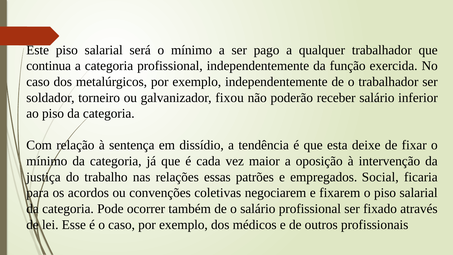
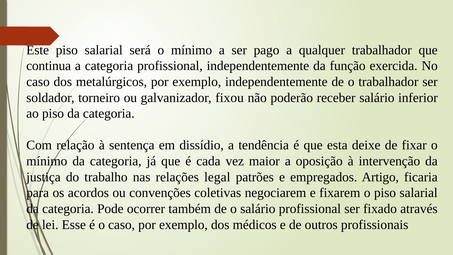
essas: essas -> legal (217, 177)
Social: Social -> Artigo (380, 177)
